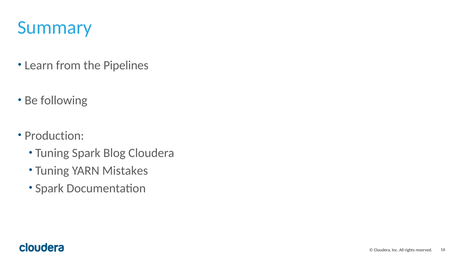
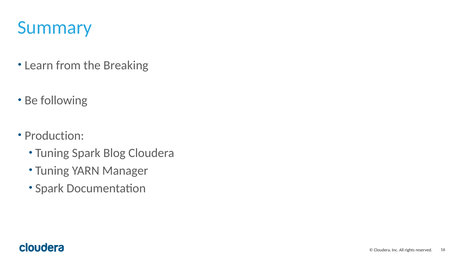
Pipelines: Pipelines -> Breaking (126, 65)
Mistakes: Mistakes -> Manager (125, 171)
